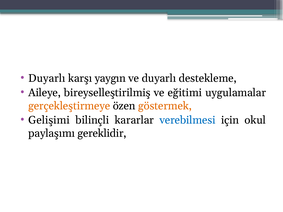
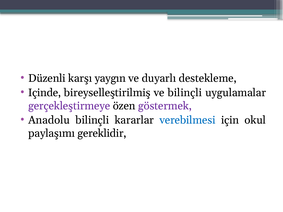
Duyarlı: Duyarlı -> Düzenli (47, 78)
Aileye: Aileye -> Içinde (45, 93)
ve eğitimi: eğitimi -> bilinçli (185, 93)
gerçekleştirmeye colour: orange -> purple (69, 106)
göstermek colour: orange -> purple (165, 106)
Gelişimi: Gelişimi -> Anadolu (49, 120)
